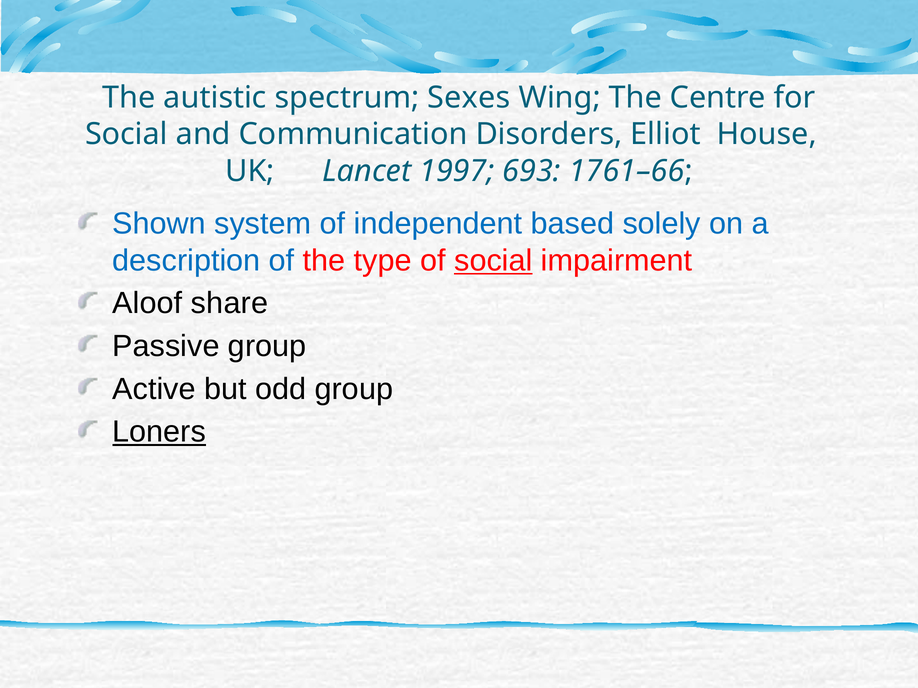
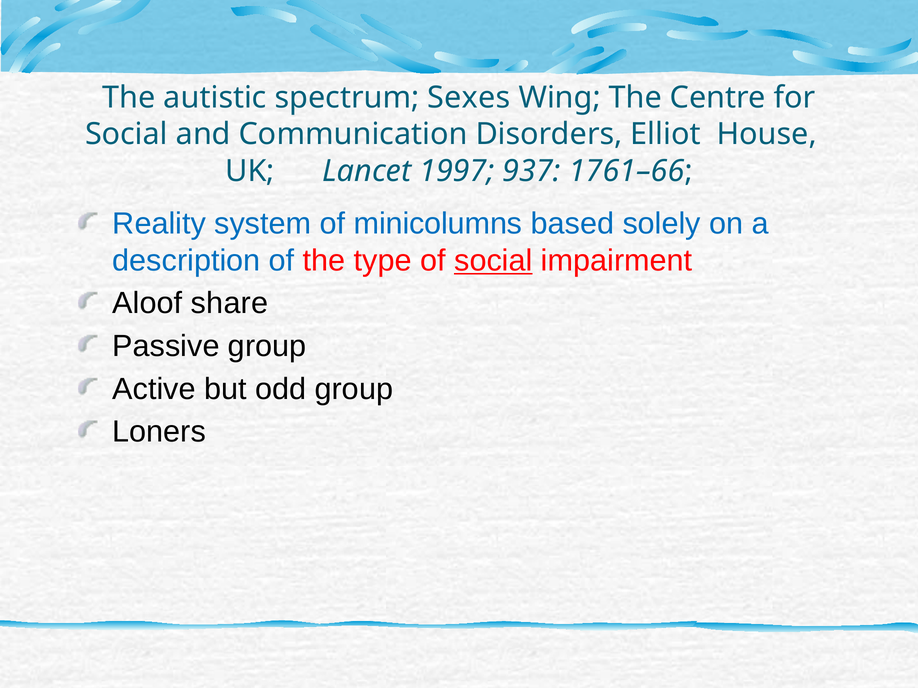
693: 693 -> 937 (532, 171)
Shown: Shown -> Reality (159, 224)
independent: independent -> minicolumns (438, 224)
Loners underline: present -> none (159, 432)
